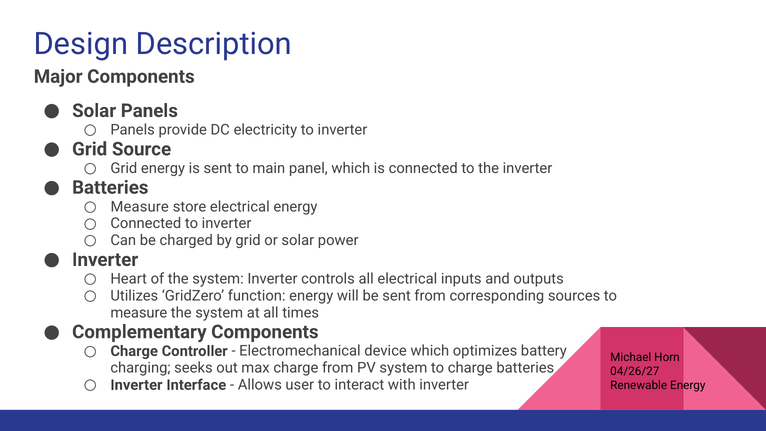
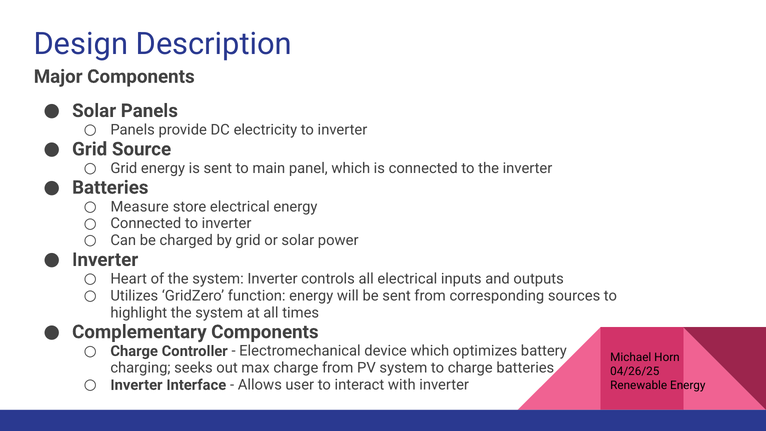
measure: measure -> highlight (139, 313)
04/26/27: 04/26/27 -> 04/26/25 (635, 371)
